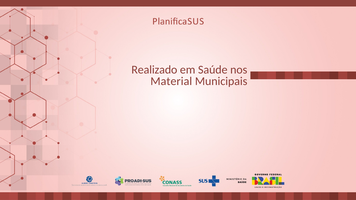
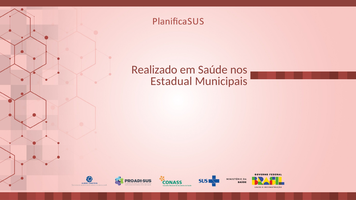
Material: Material -> Estadual (171, 81)
